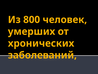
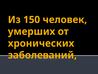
800: 800 -> 150 (32, 20)
